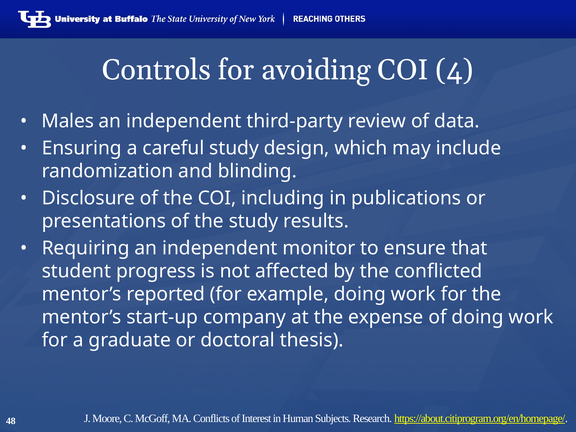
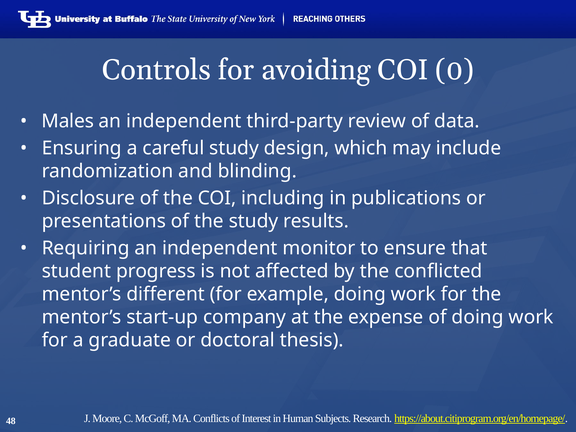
4: 4 -> 0 (455, 70)
reported: reported -> different (166, 294)
